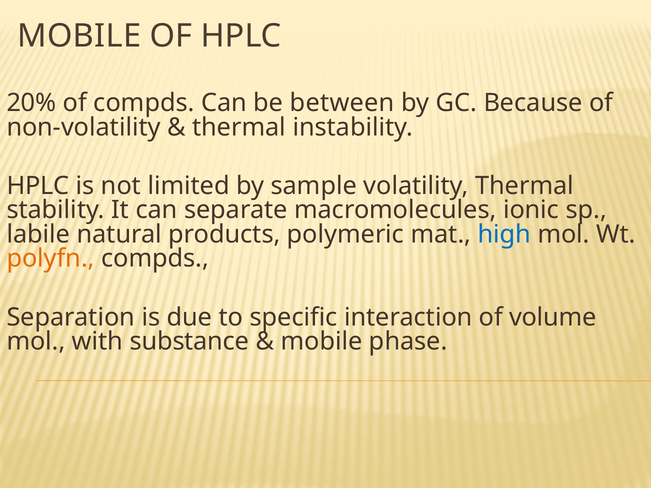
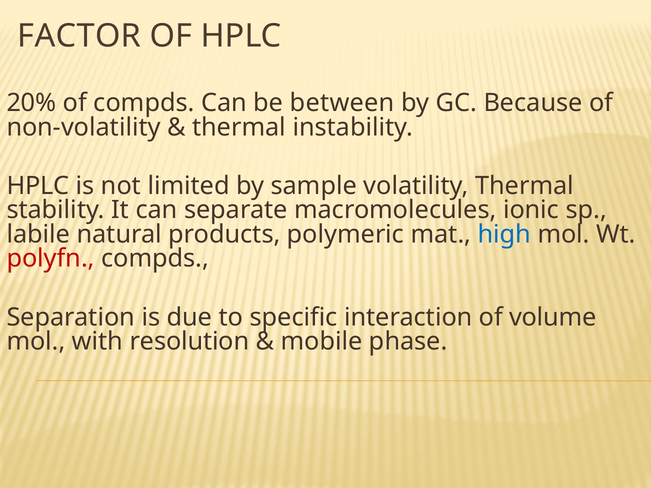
MOBILE: MOBILE -> FACTOR (79, 36)
polyfn colour: orange -> red (51, 259)
substance: substance -> resolution (189, 342)
